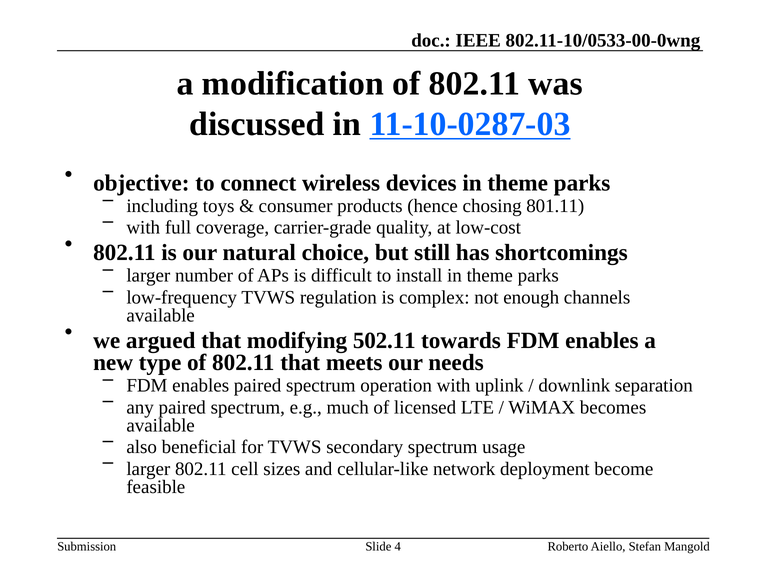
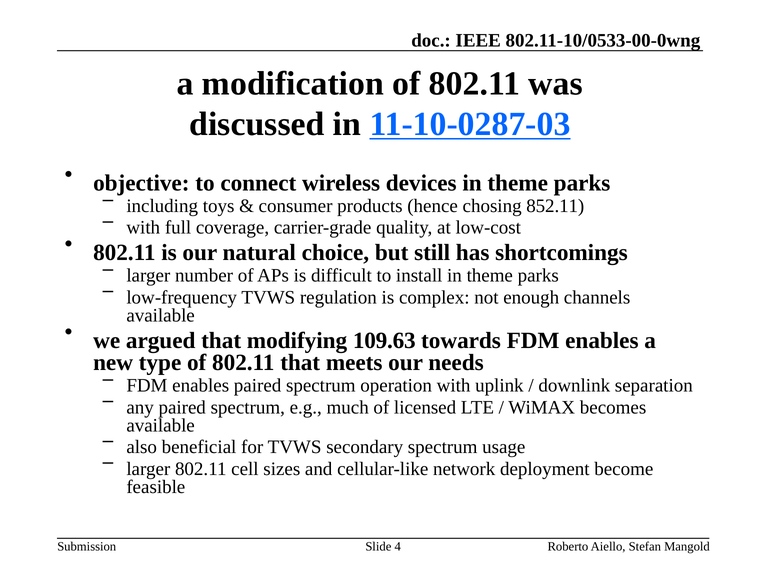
801.11: 801.11 -> 852.11 (555, 206)
502.11: 502.11 -> 109.63 (384, 340)
